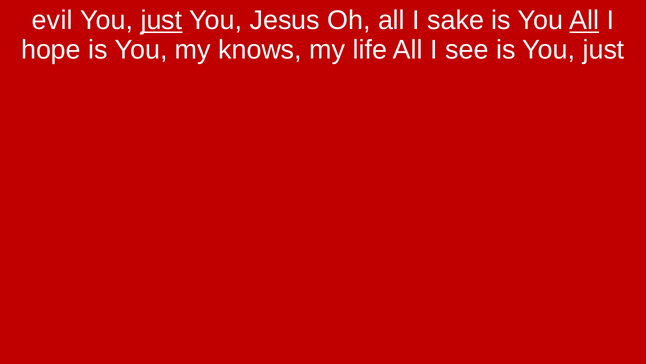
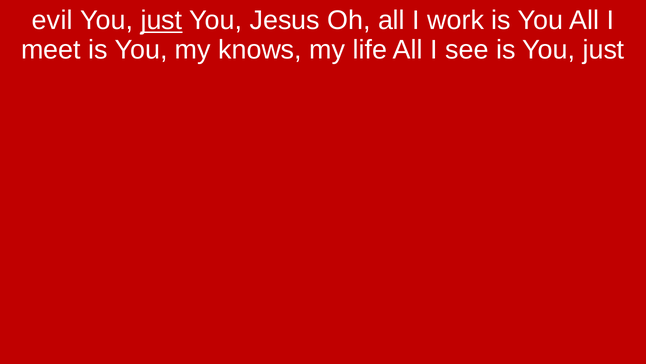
sake: sake -> work (456, 21)
All underline: present -> none (584, 21)
hope: hope -> meet (51, 50)
